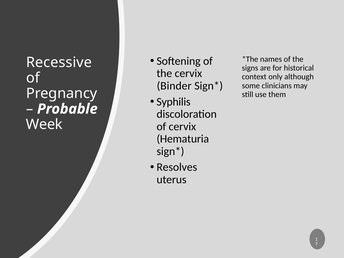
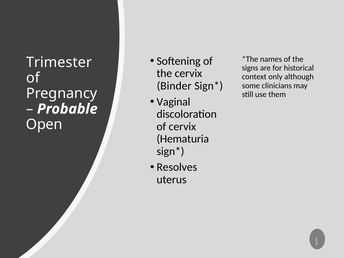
Recessive: Recessive -> Trimester (59, 63)
Syphilis: Syphilis -> Vaginal (173, 102)
Week: Week -> Open (44, 124)
